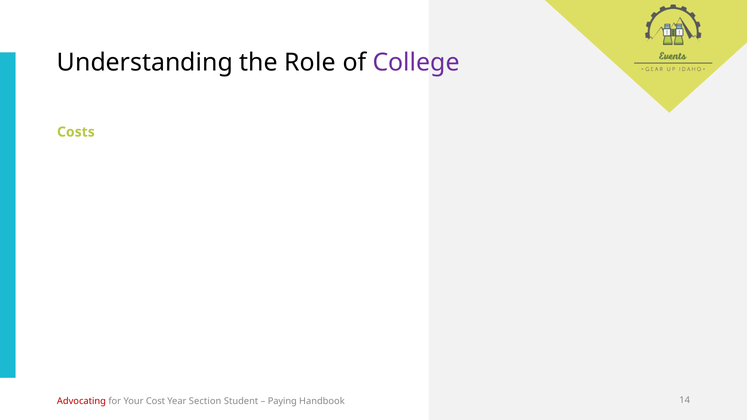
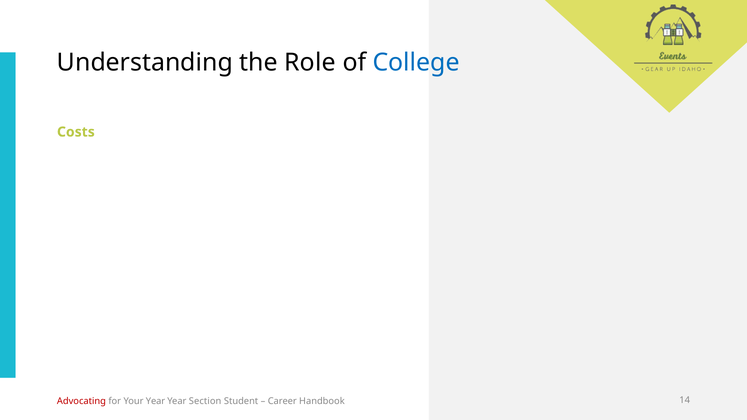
College colour: purple -> blue (416, 63)
Your Cost: Cost -> Year (155, 401)
Paying: Paying -> Career (282, 401)
